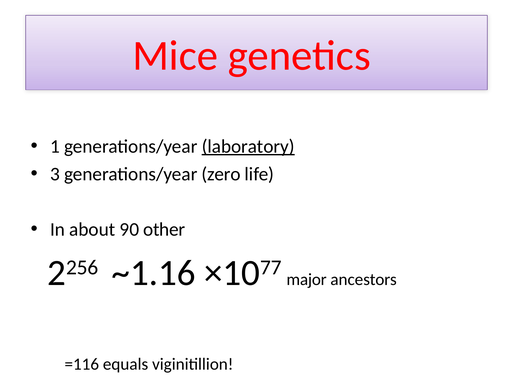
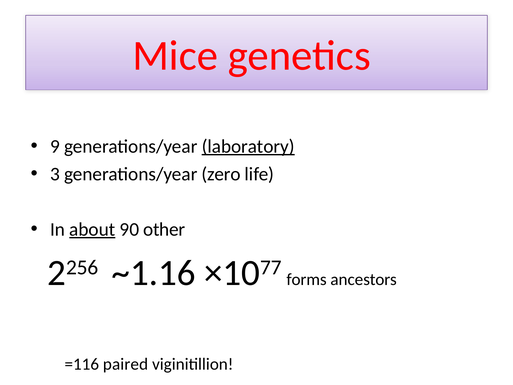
1: 1 -> 9 (55, 146)
about underline: none -> present (92, 229)
major: major -> forms (307, 279)
equals: equals -> paired (125, 364)
